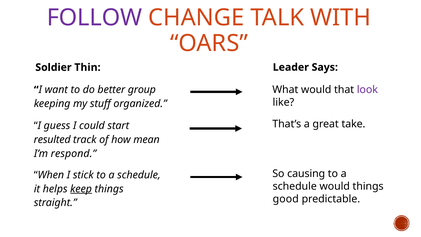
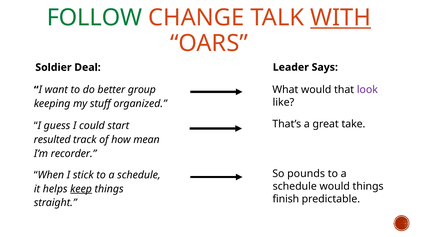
FOLLOW colour: purple -> green (95, 18)
WITH underline: none -> present (341, 18)
Thin: Thin -> Deal (87, 67)
respond: respond -> recorder (74, 153)
causing: causing -> pounds (306, 174)
good: good -> finish (286, 199)
